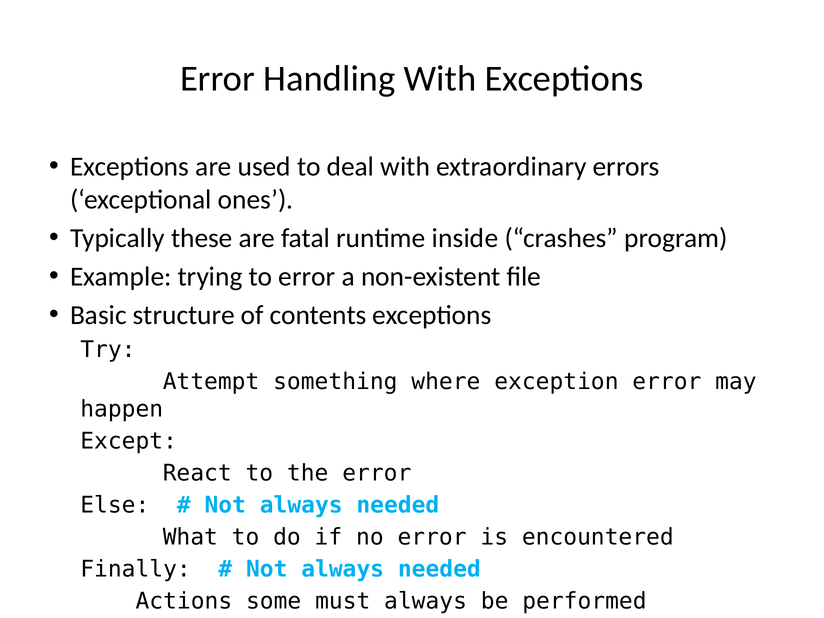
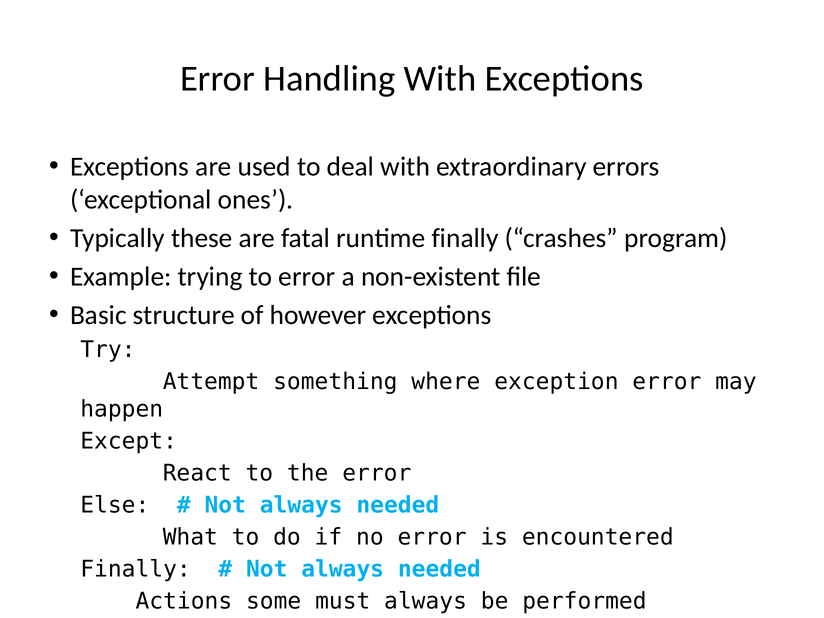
runtime inside: inside -> finally (465, 238)
contents: contents -> however (318, 315)
